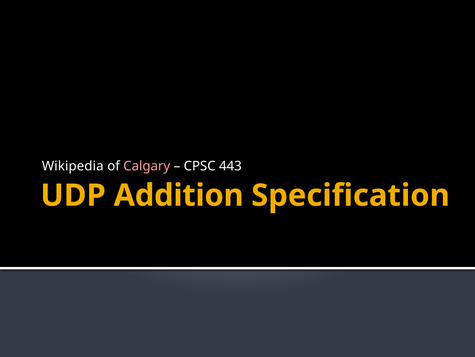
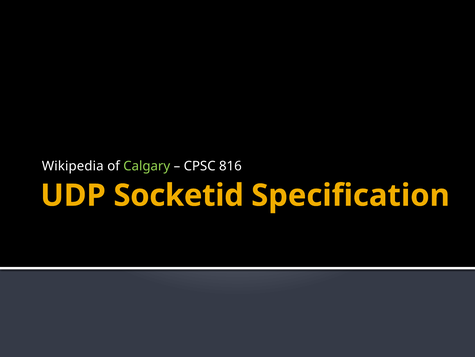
Calgary colour: pink -> light green (147, 166)
443: 443 -> 816 (230, 166)
Addition: Addition -> Socketid (179, 195)
